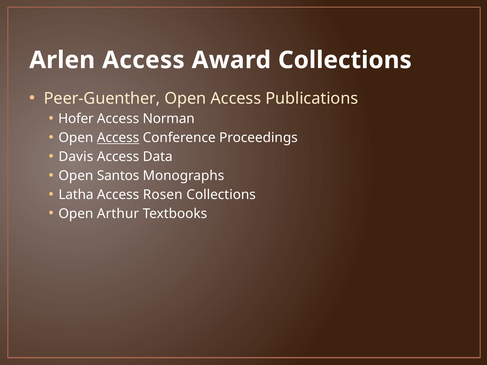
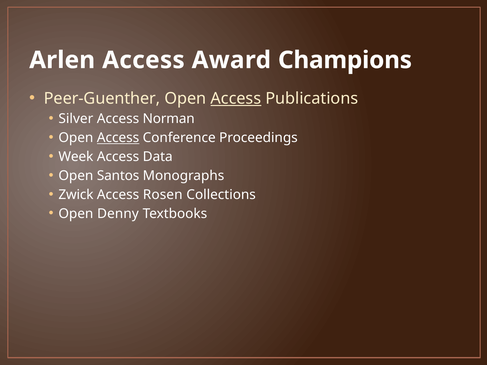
Award Collections: Collections -> Champions (345, 60)
Access underline: none -> present (236, 99)
Hofer: Hofer -> Silver (76, 119)
Davis: Davis -> Week (76, 157)
Latha: Latha -> Zwick (76, 195)
Arthur: Arthur -> Denny (118, 214)
